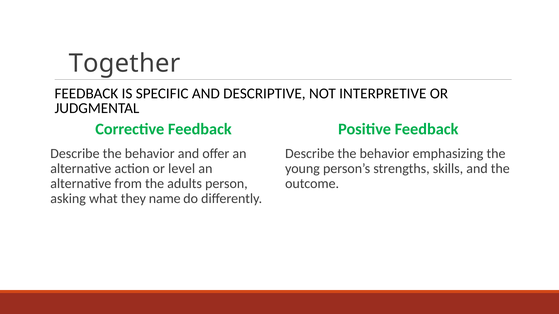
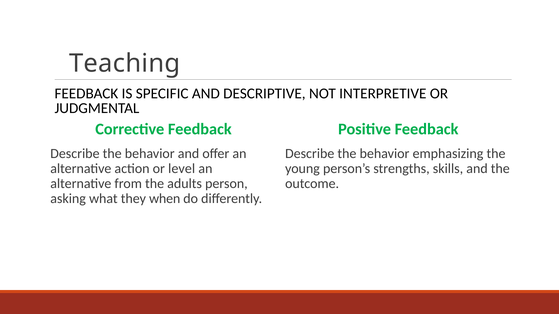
Together: Together -> Teaching (125, 63)
name: name -> when (165, 199)
